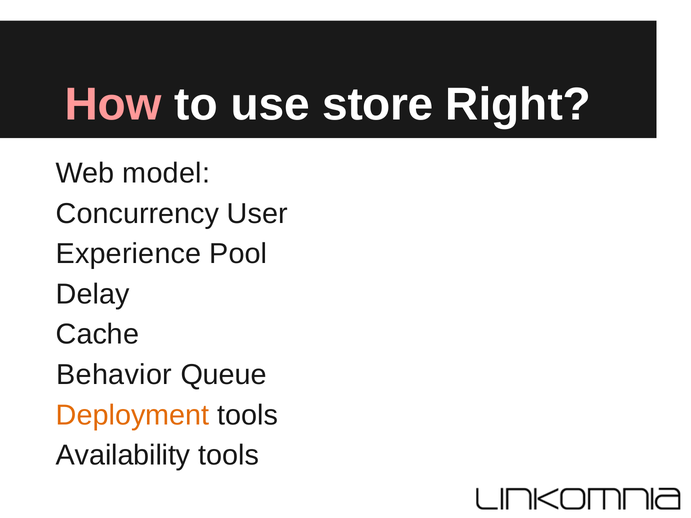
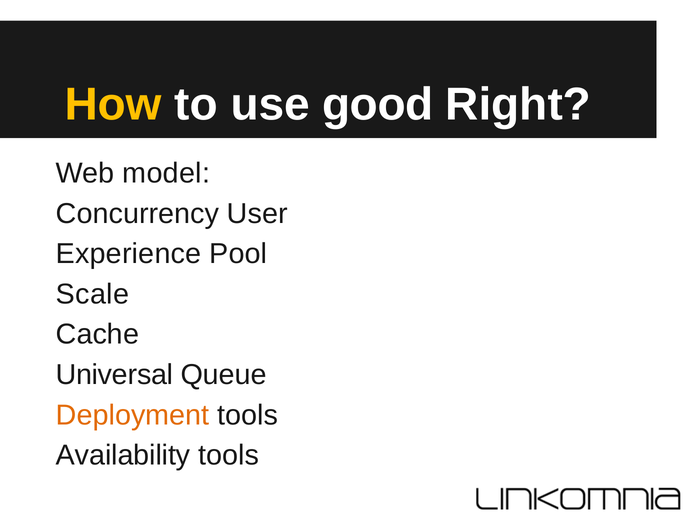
How colour: pink -> yellow (113, 104)
store: store -> good (378, 104)
Delay: Delay -> Scale (92, 294)
Behavior: Behavior -> Universal (114, 375)
